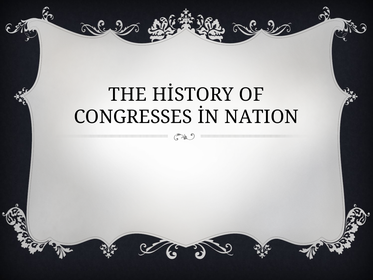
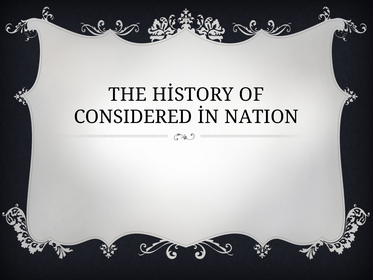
CONGRESSES: CONGRESSES -> CONSIDERED (133, 117)
